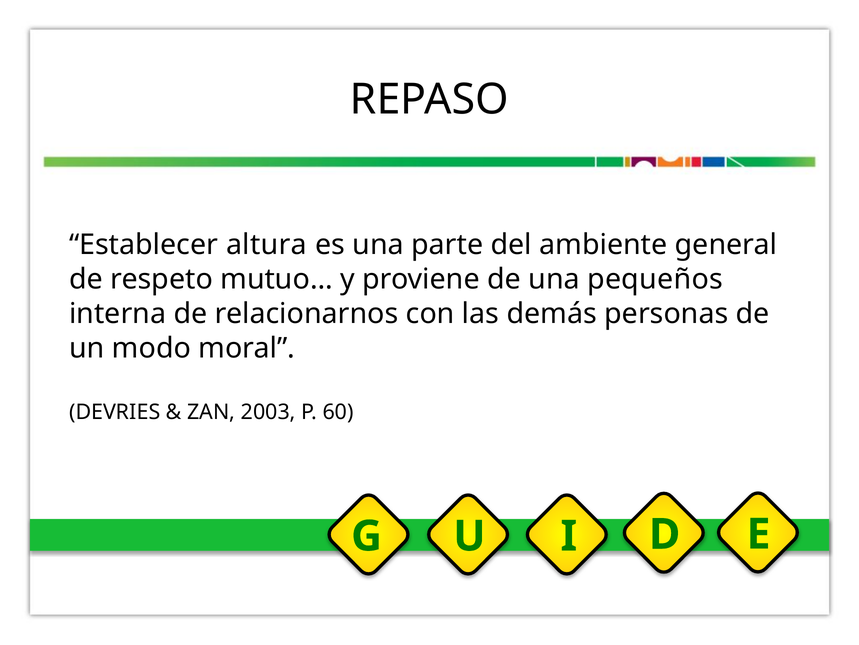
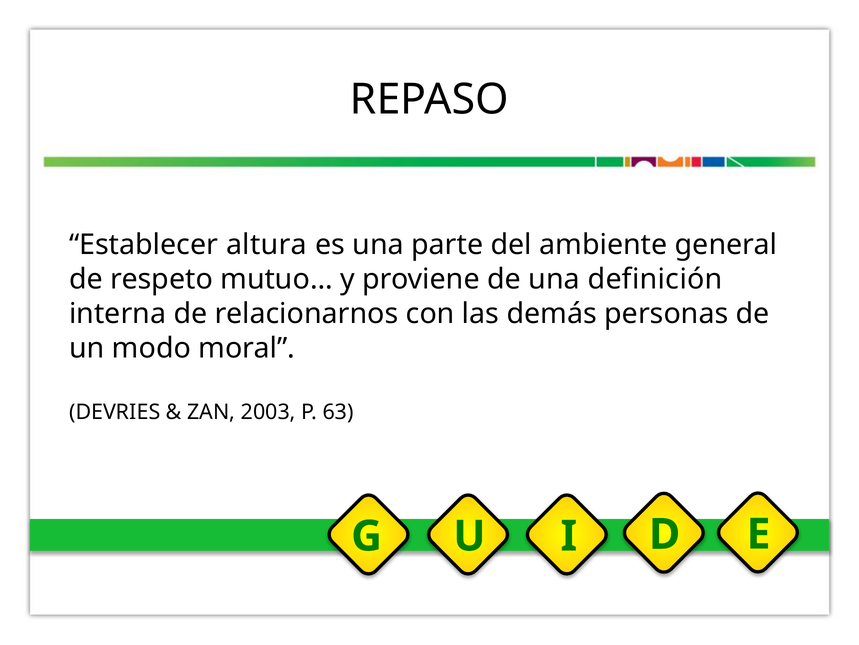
pequeños: pequeños -> definición (655, 279)
60: 60 -> 63 (338, 412)
